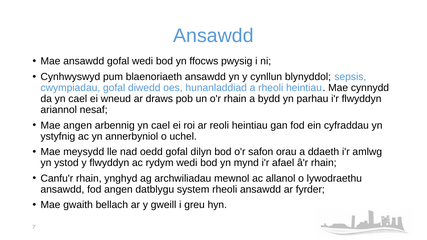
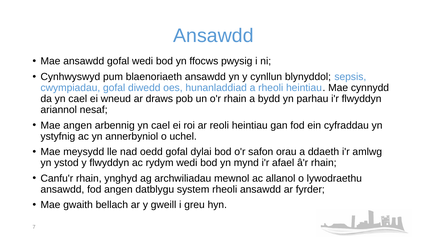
dilyn: dilyn -> dylai (201, 152)
